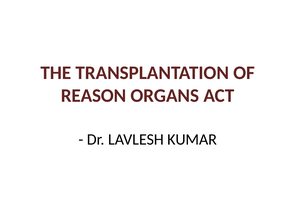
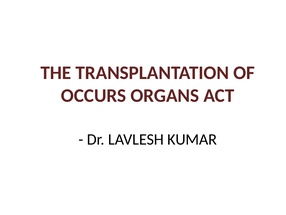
REASON: REASON -> OCCURS (94, 95)
